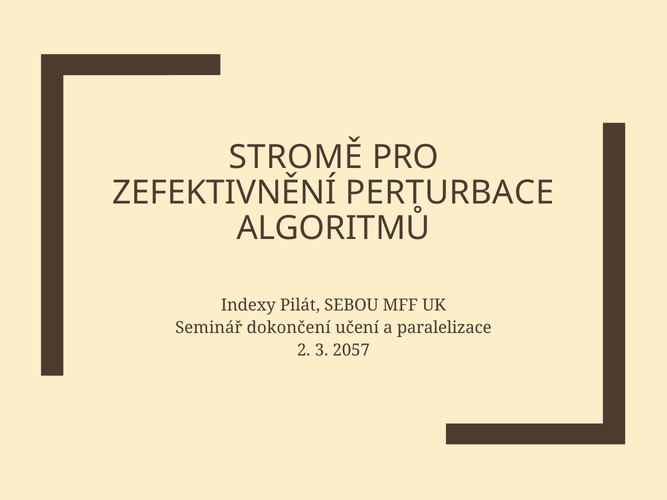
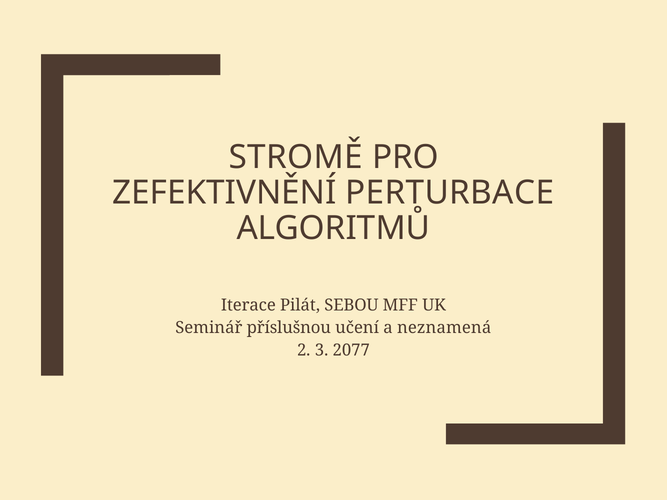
Indexy: Indexy -> Iterace (248, 305)
dokončení: dokončení -> příslušnou (289, 328)
paralelizace: paralelizace -> neznamená (444, 328)
2057: 2057 -> 2077 (351, 350)
